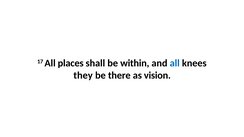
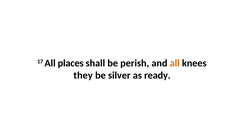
within: within -> perish (135, 63)
all colour: blue -> orange (175, 63)
there: there -> silver (119, 75)
vision: vision -> ready (157, 75)
